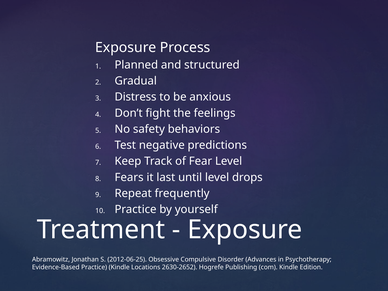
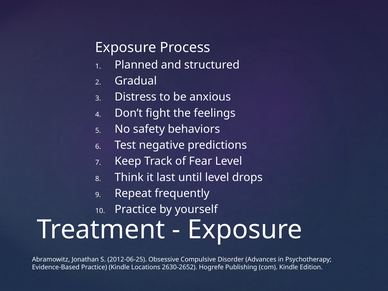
Fears: Fears -> Think (129, 177)
